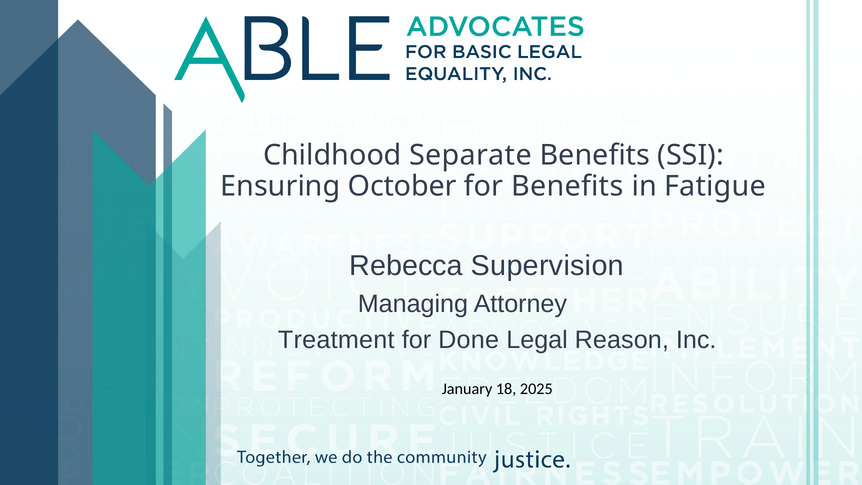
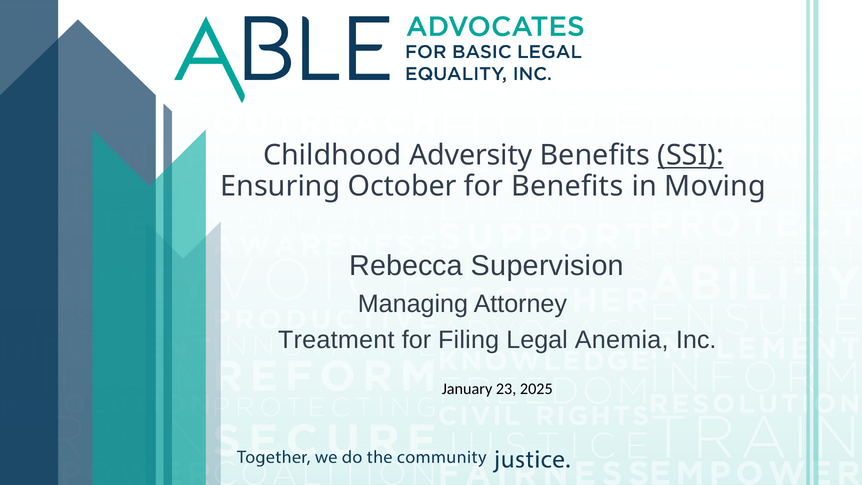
Separate: Separate -> Adversity (471, 155)
SSI underline: none -> present (691, 155)
Fatigue: Fatigue -> Moving (715, 186)
Done: Done -> Filing (469, 340)
Reason: Reason -> Anemia (622, 340)
18: 18 -> 23 (506, 389)
